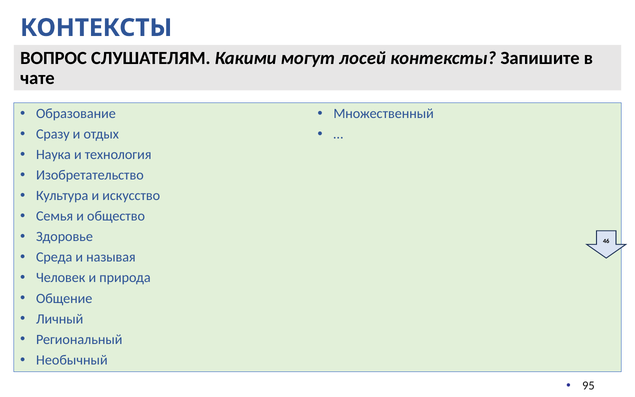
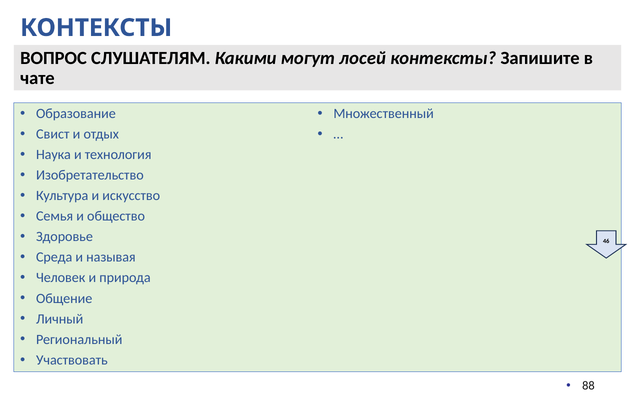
Сразу: Сразу -> Свист (53, 134)
Необычный: Необычный -> Участвовать (72, 360)
95: 95 -> 88 (588, 386)
